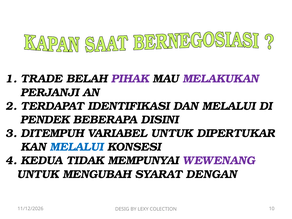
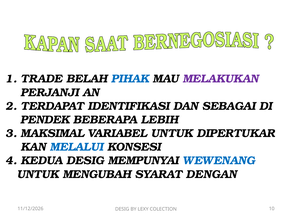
PIHAK colour: purple -> blue (130, 79)
DAN MELALUI: MELALUI -> SEBAGAI (229, 106)
DISINI: DISINI -> LEBIH (160, 120)
DITEMPUH: DITEMPUH -> MAKSIMAL (52, 133)
KEDUA TIDAK: TIDAK -> DESIG (85, 161)
WEWENANG colour: purple -> blue (219, 161)
